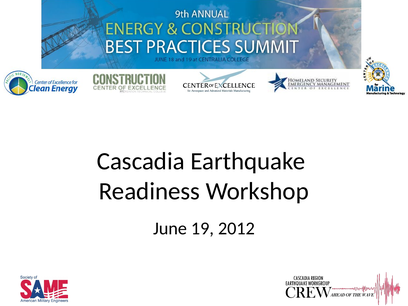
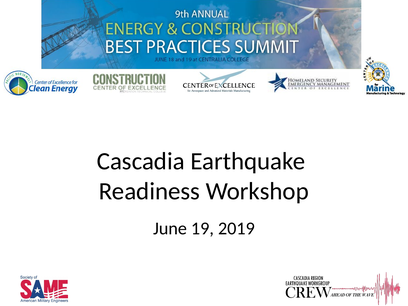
2012: 2012 -> 2019 (236, 228)
